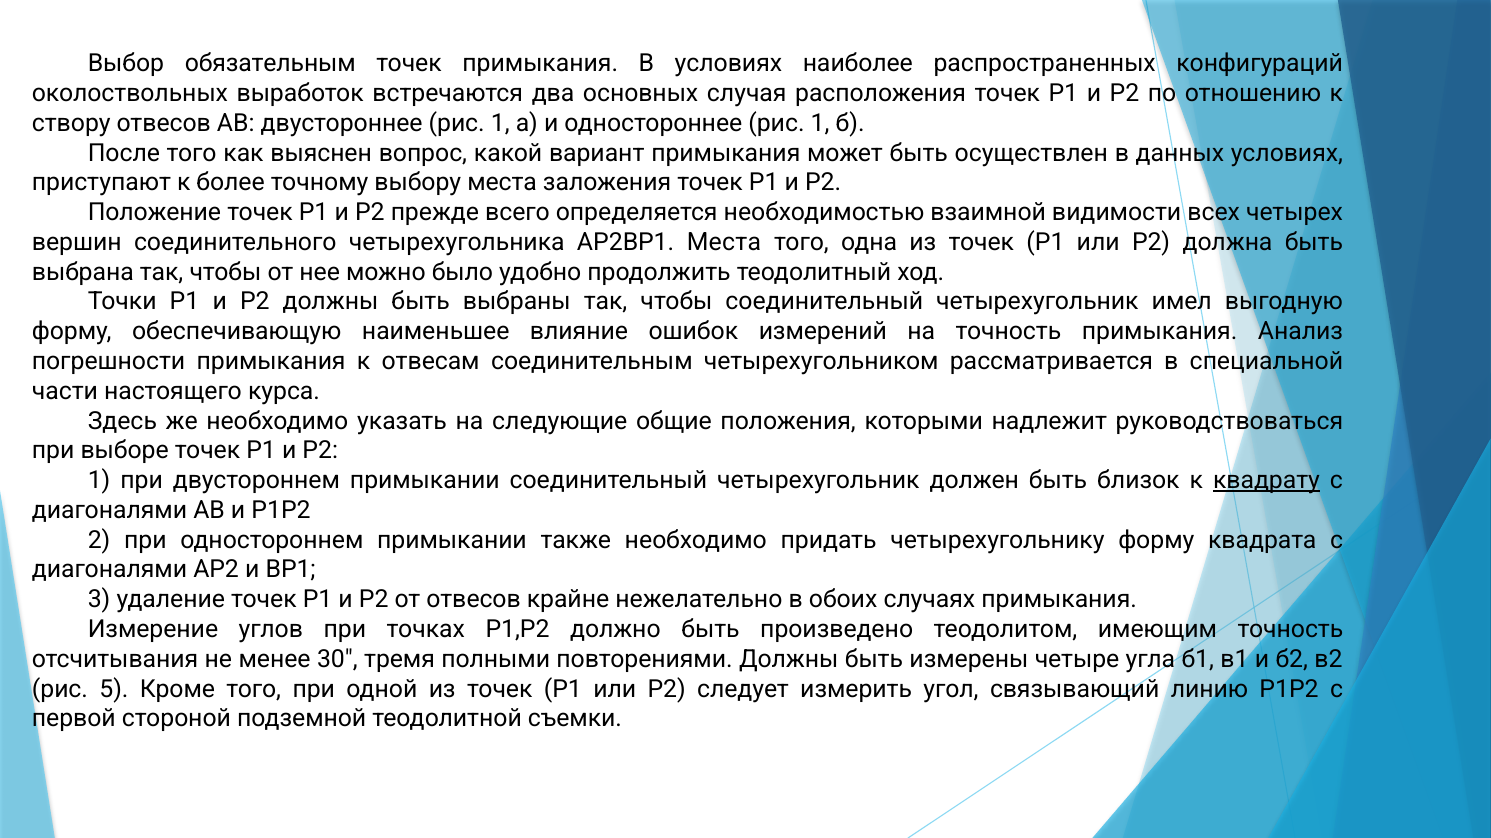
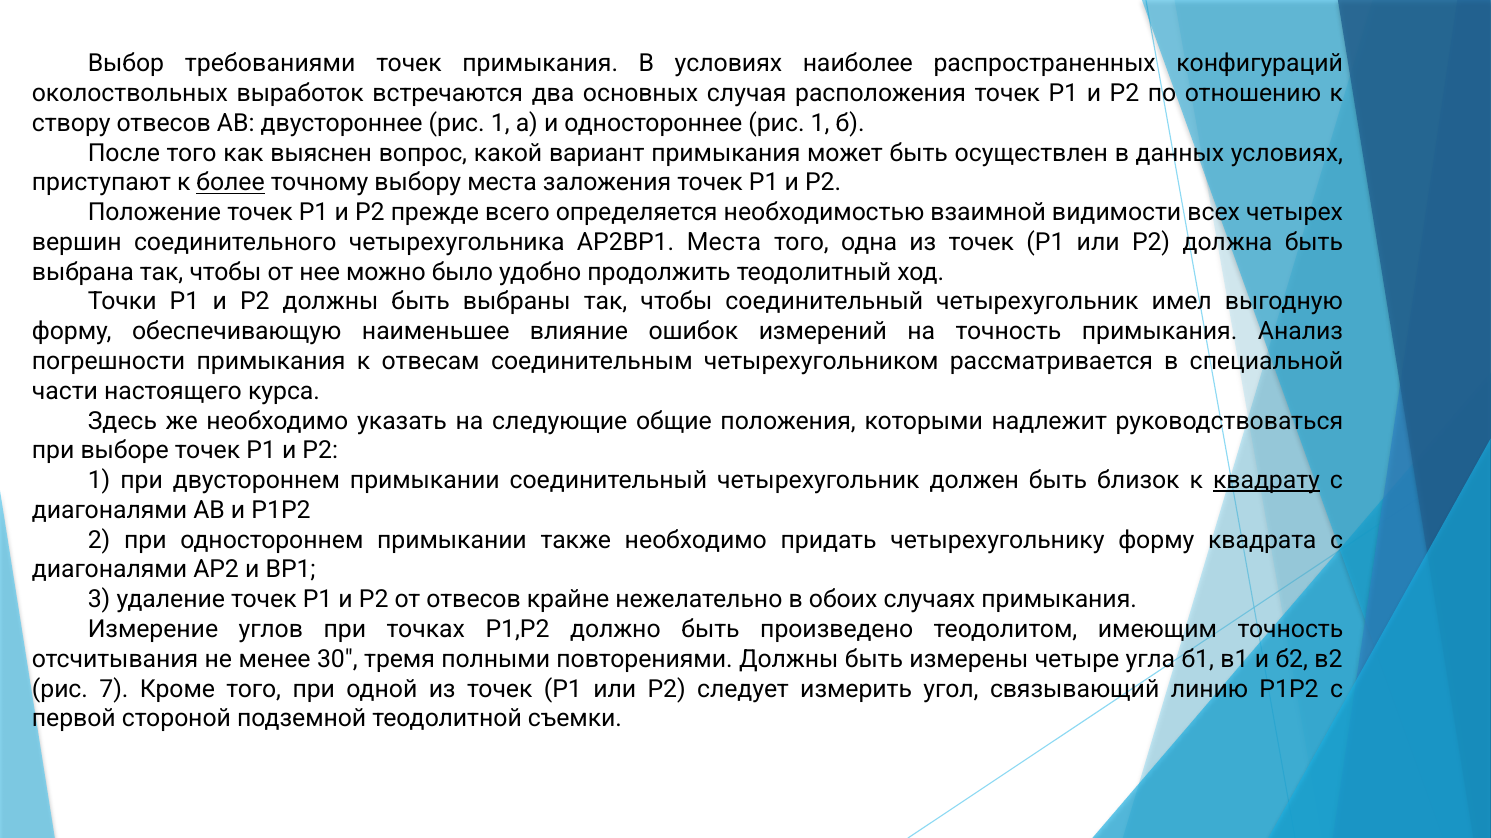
обязательным: обязательным -> требованиями (270, 64)
более underline: none -> present (231, 183)
5: 5 -> 7 (114, 689)
